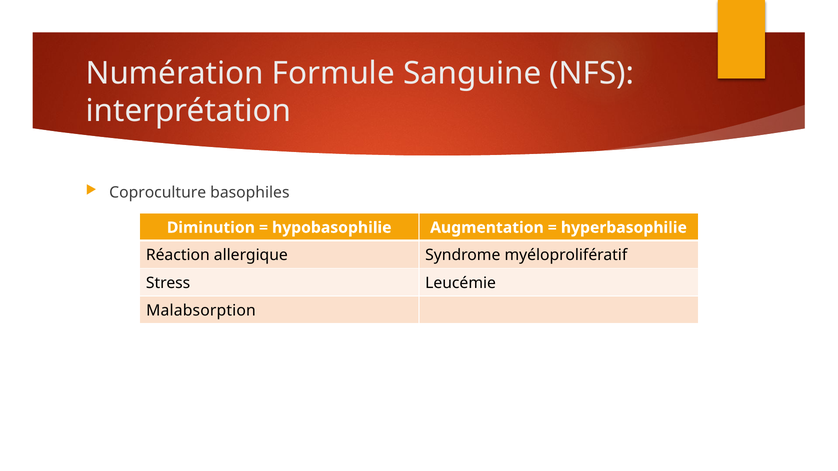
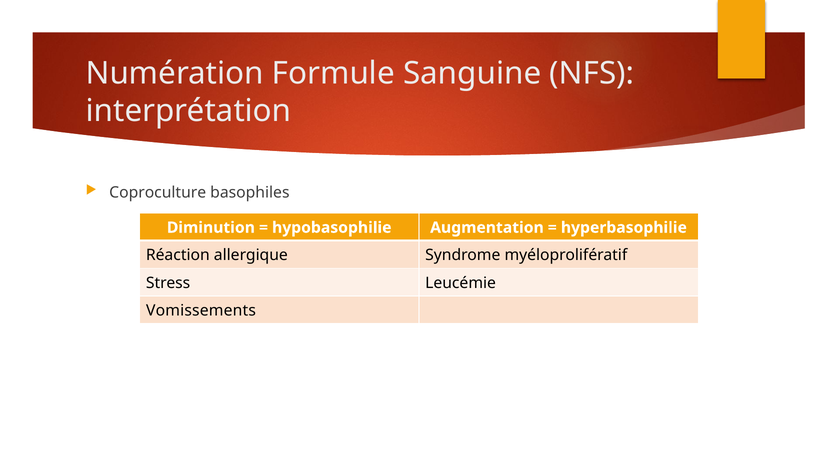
Malabsorption: Malabsorption -> Vomissements (201, 311)
